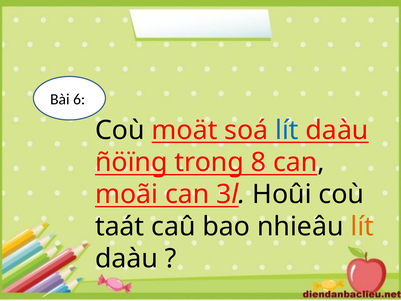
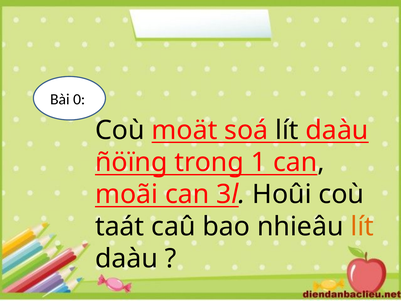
6: 6 -> 0 (79, 99)
lít colour: blue -> black (287, 130)
8: 8 -> 1 (258, 162)
